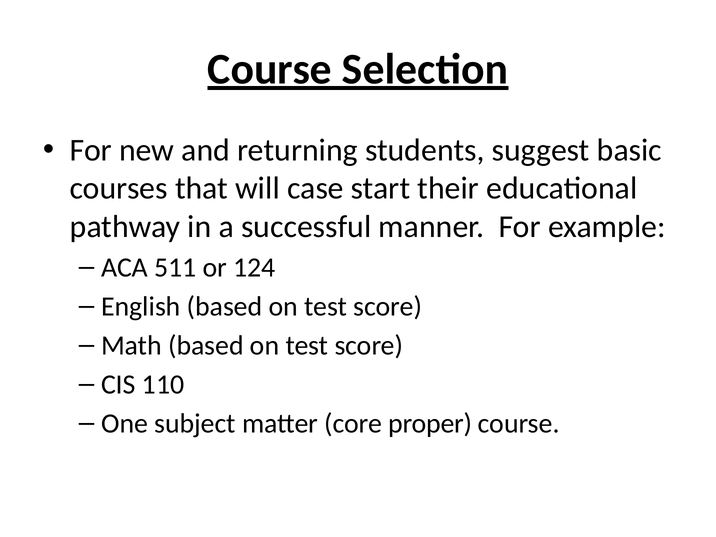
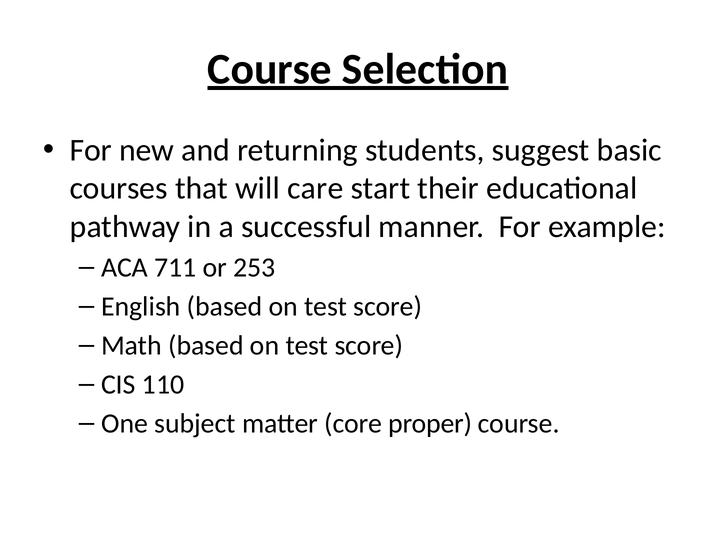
case: case -> care (315, 188)
511: 511 -> 711 (175, 268)
124: 124 -> 253 (254, 268)
